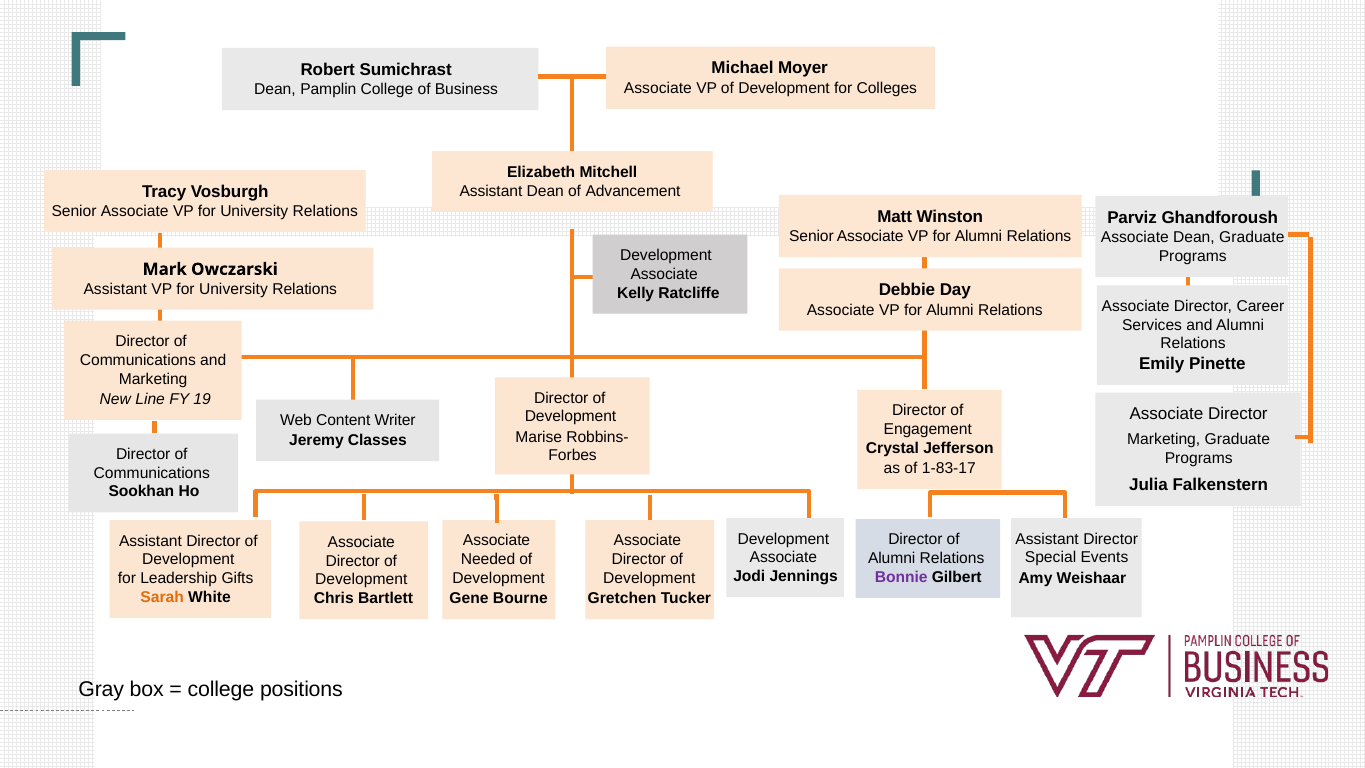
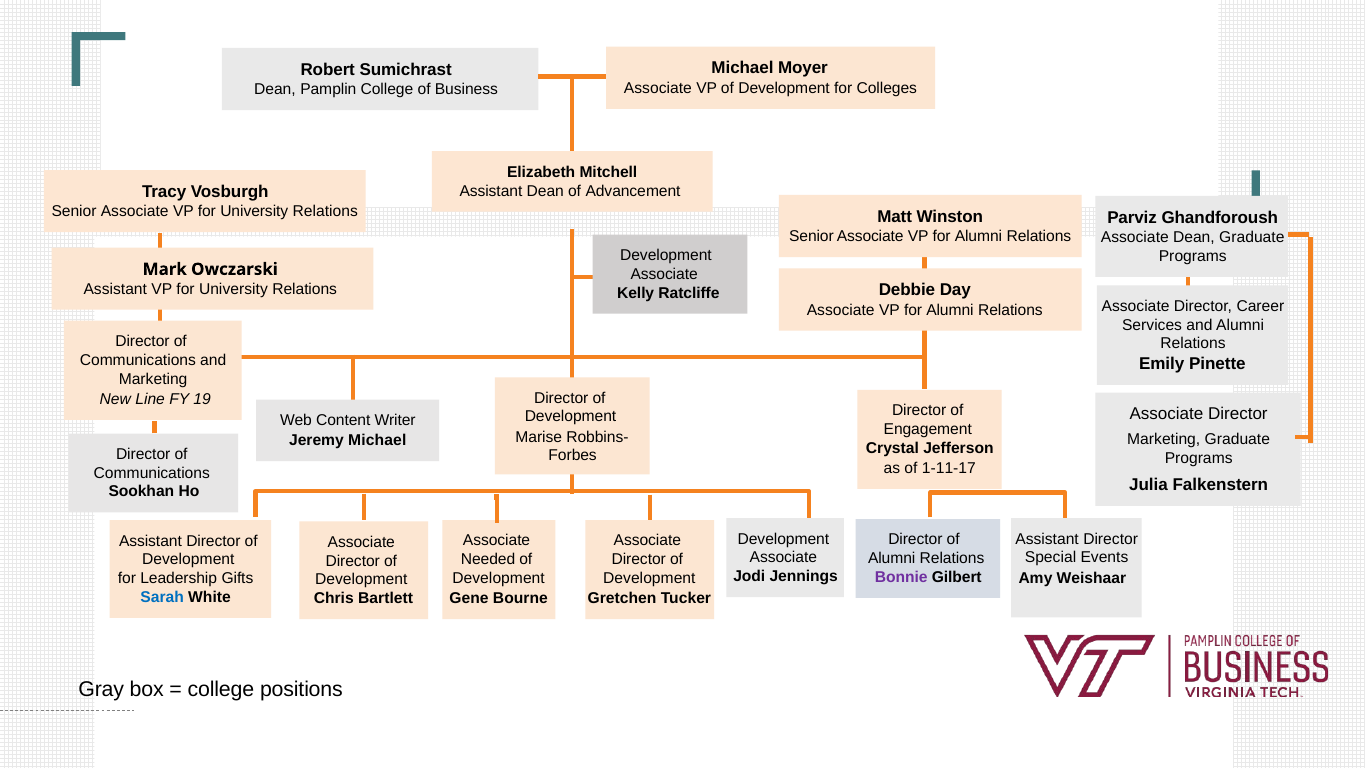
Jeremy Classes: Classes -> Michael (377, 440)
1-83-17: 1-83-17 -> 1-11-17 (949, 468)
Sarah colour: orange -> blue (162, 597)
